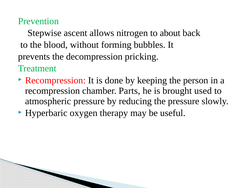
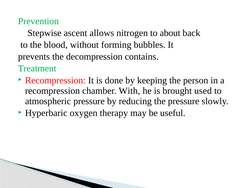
pricking: pricking -> contains (142, 57)
Parts: Parts -> With (129, 91)
